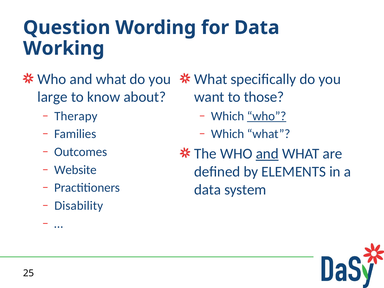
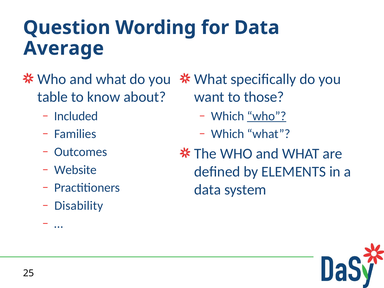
Working: Working -> Average (64, 48)
large: large -> table (53, 97)
Therapy: Therapy -> Included (76, 116)
and underline: present -> none (267, 154)
